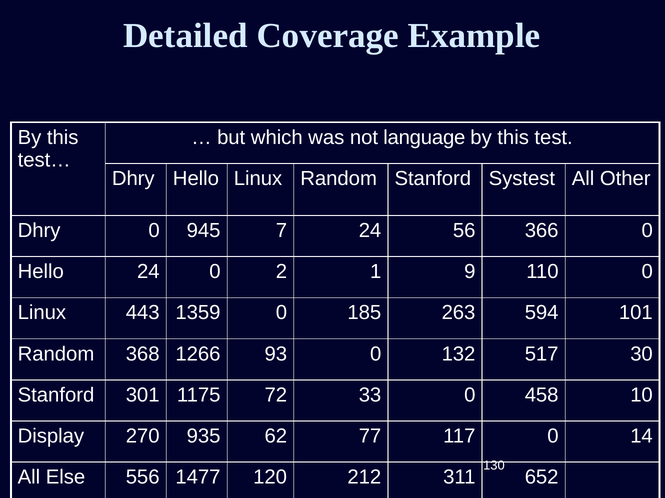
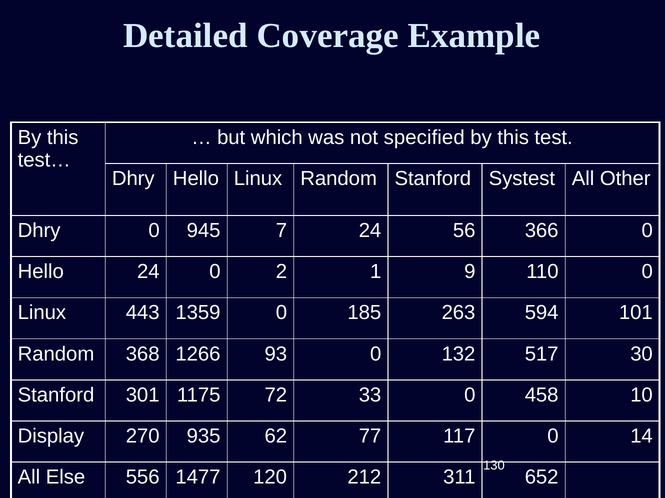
language: language -> specified (424, 138)
